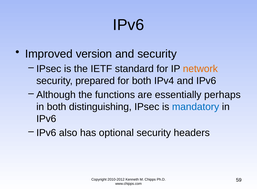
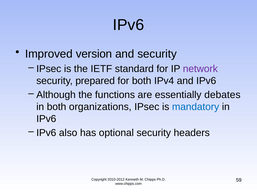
network colour: orange -> purple (200, 69)
perhaps: perhaps -> debates (222, 95)
distinguishing: distinguishing -> organizations (100, 107)
